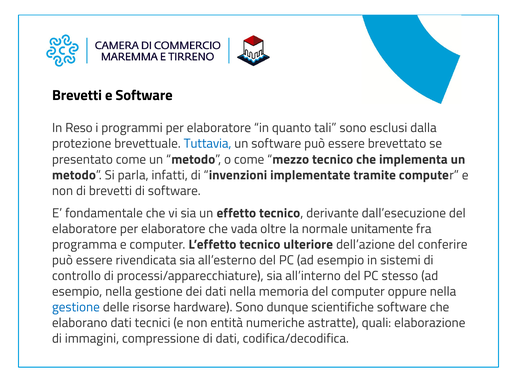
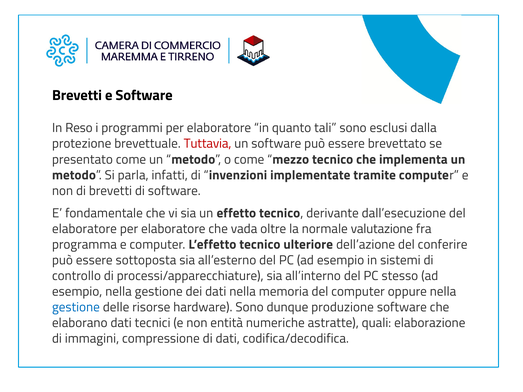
Tuttavia colour: blue -> red (208, 144)
unitamente: unitamente -> valutazione (382, 229)
rivendicata: rivendicata -> sottoposta (146, 260)
scientifiche: scientifiche -> produzione (343, 308)
